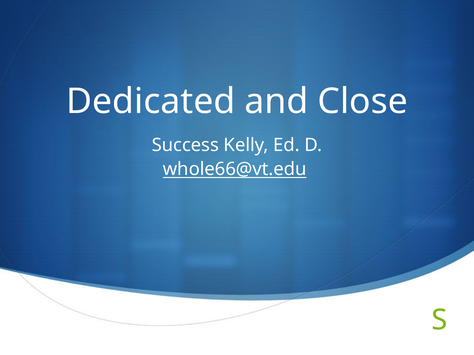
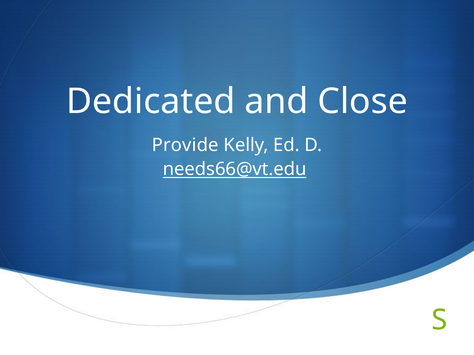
Success: Success -> Provide (185, 145)
whole66@vt.edu: whole66@vt.edu -> needs66@vt.edu (235, 169)
